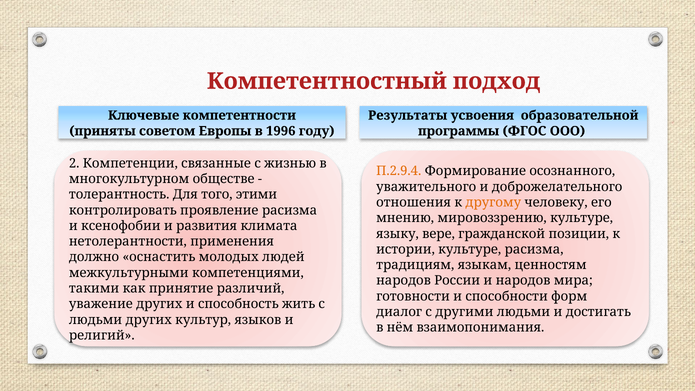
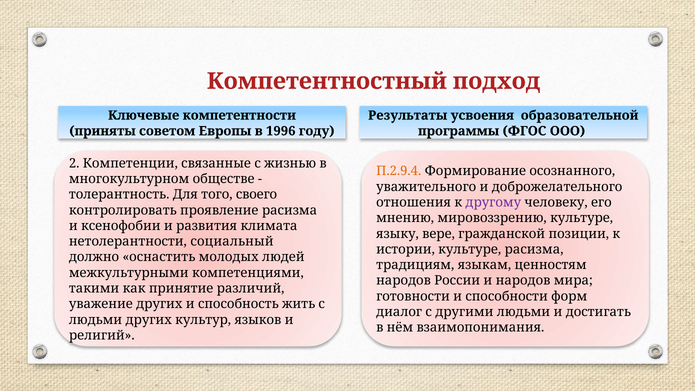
этими: этими -> своего (257, 195)
другому colour: orange -> purple (493, 202)
применения: применения -> социальный (232, 241)
